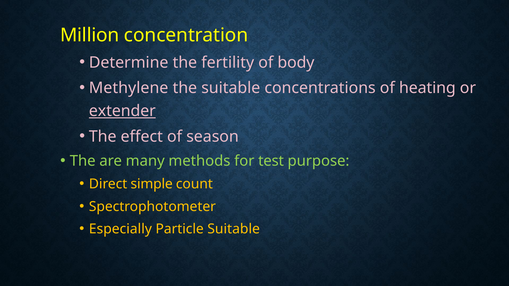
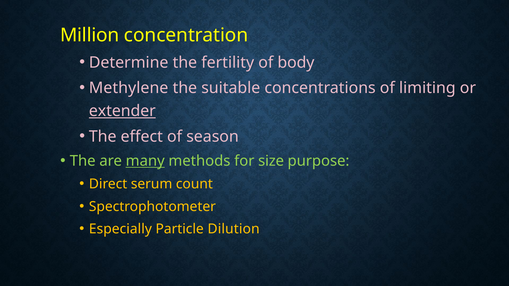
heating: heating -> limiting (427, 88)
many underline: none -> present (145, 161)
test: test -> size (271, 161)
simple: simple -> serum (152, 184)
Particle Suitable: Suitable -> Dilution (234, 229)
